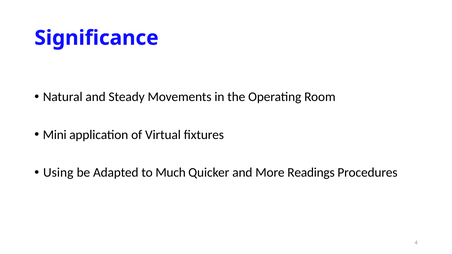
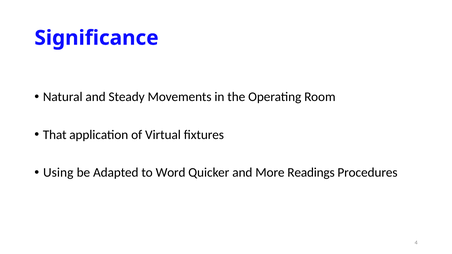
Mini: Mini -> That (55, 135)
Much: Much -> Word (171, 173)
